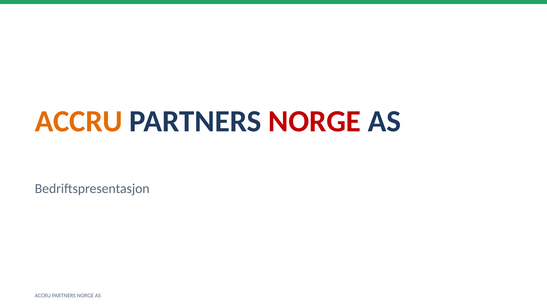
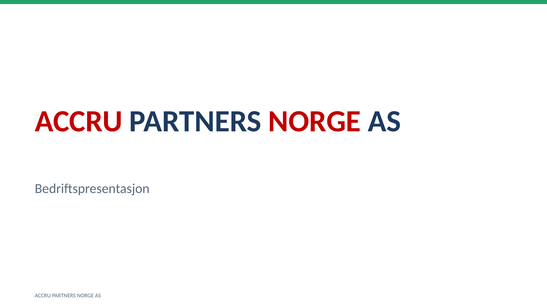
ACCRU colour: orange -> red (79, 121)
